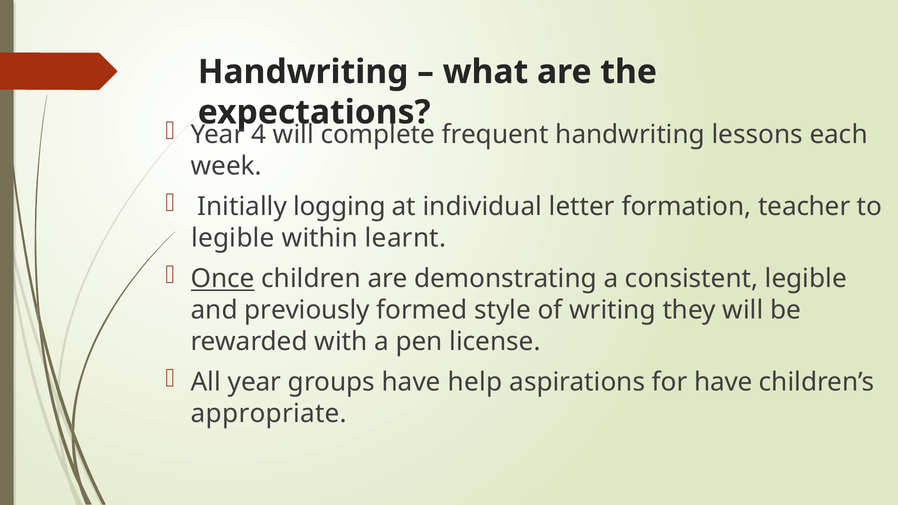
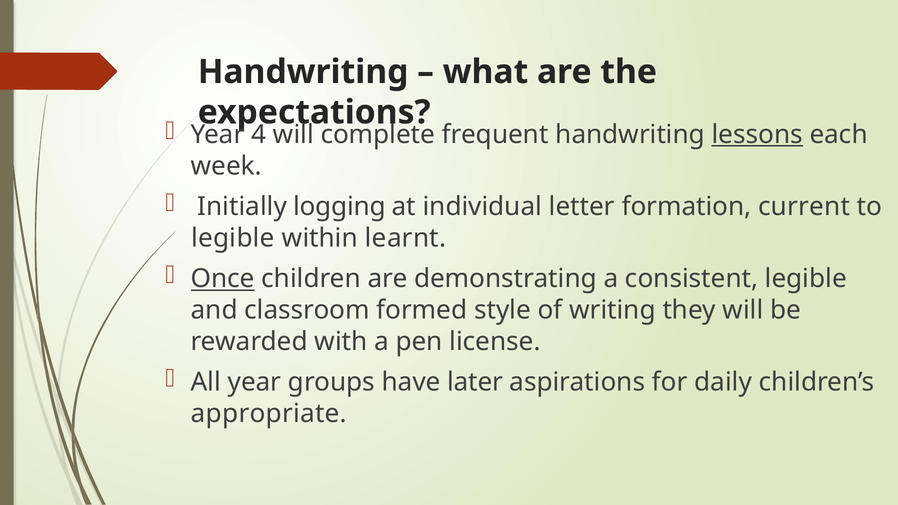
lessons underline: none -> present (757, 135)
teacher: teacher -> current (804, 207)
previously: previously -> classroom (307, 310)
help: help -> later (475, 382)
for have: have -> daily (723, 382)
